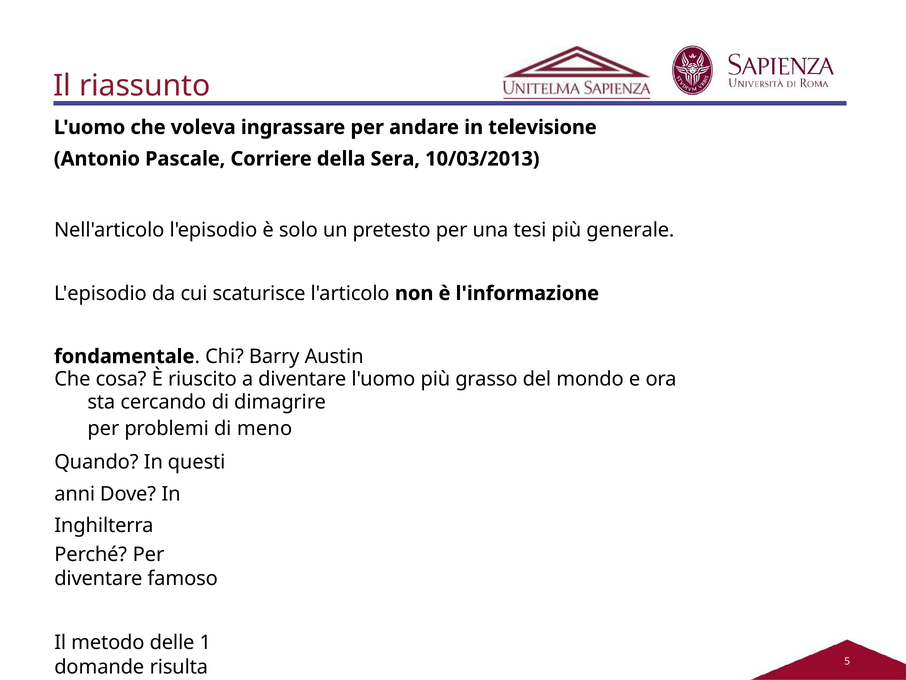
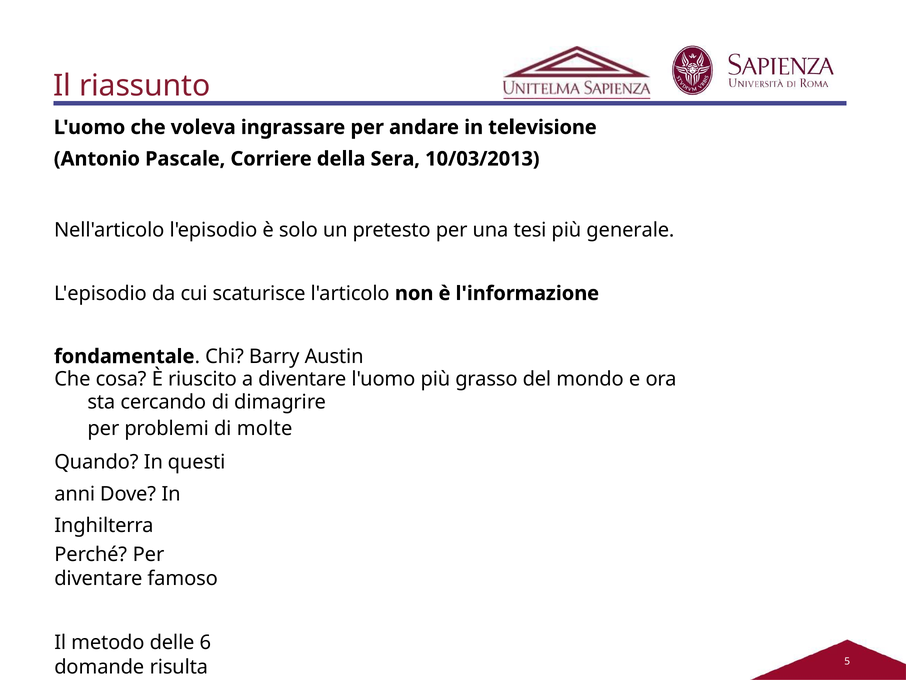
meno: meno -> molte (265, 428)
1: 1 -> 6 (205, 642)
